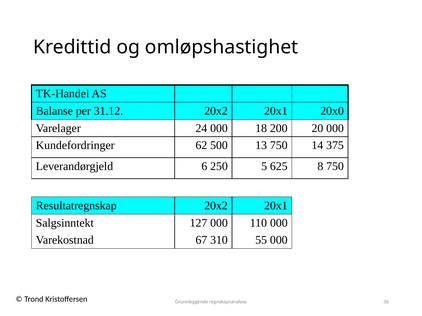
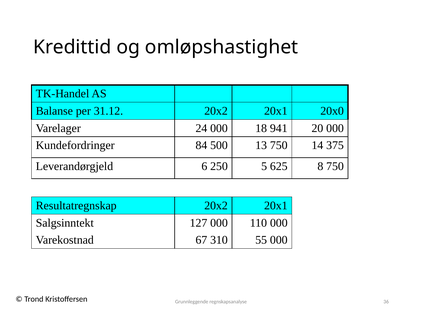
200: 200 -> 941 (279, 128)
62: 62 -> 84 (201, 146)
